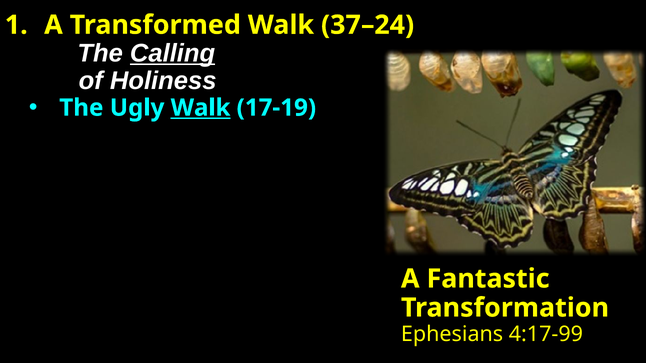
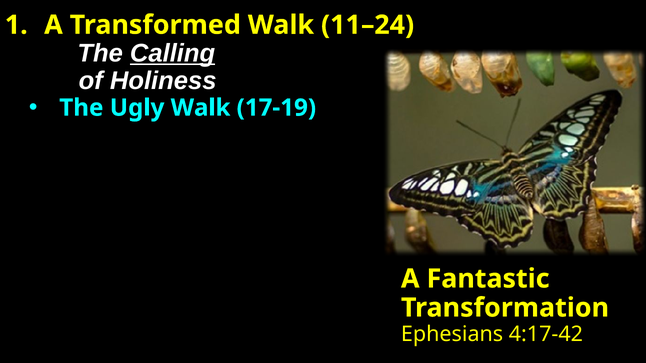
37–24: 37–24 -> 11–24 (368, 25)
Walk underline: present -> none (201, 108)
4:17-99: 4:17-99 -> 4:17-42 (546, 334)
